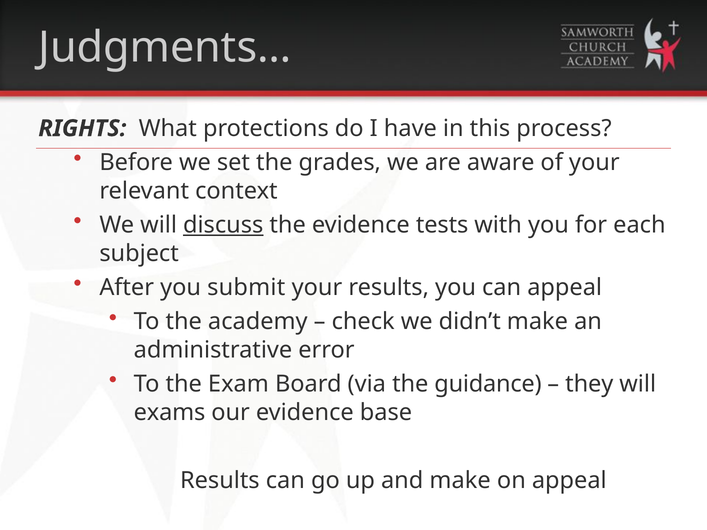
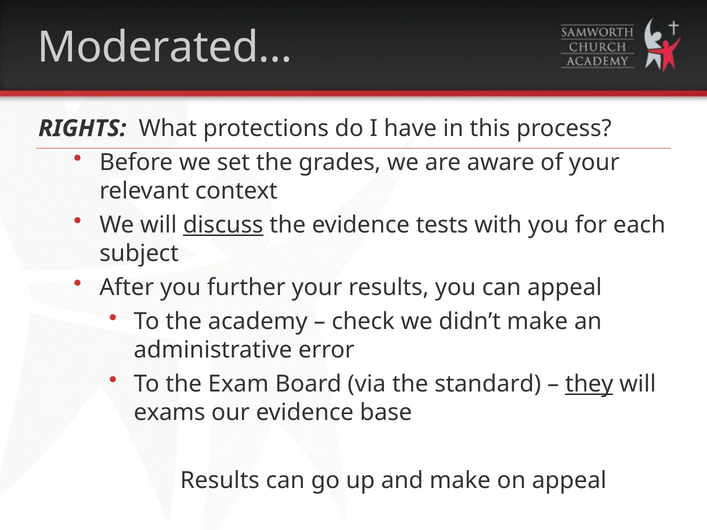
Judgments…: Judgments… -> Moderated… (165, 48)
submit: submit -> further (246, 288)
guidance: guidance -> standard (488, 384)
they underline: none -> present (589, 384)
